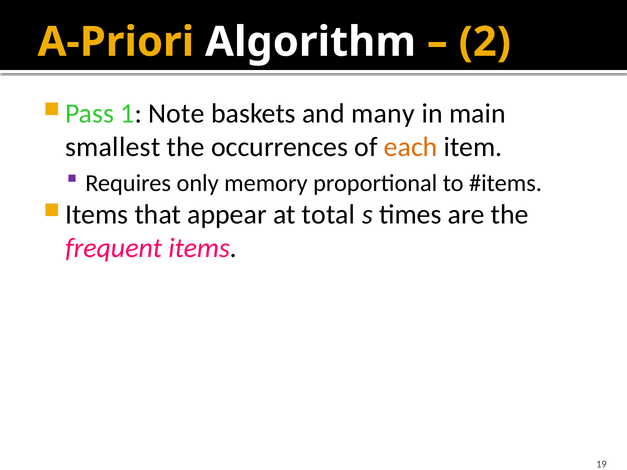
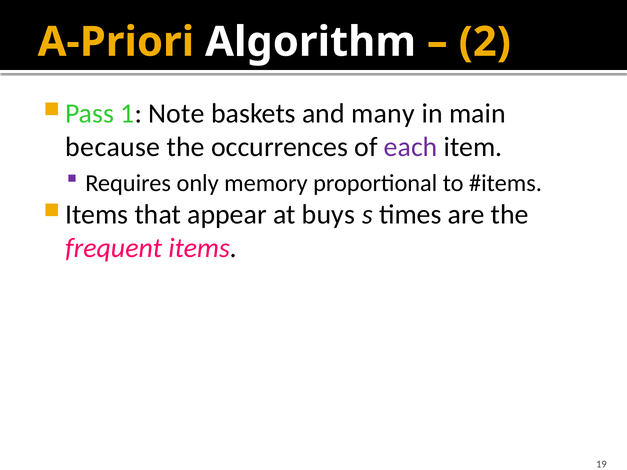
smallest: smallest -> because (113, 147)
each colour: orange -> purple (411, 147)
total: total -> buys (329, 215)
